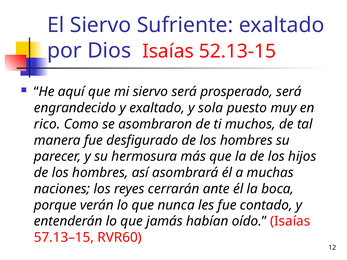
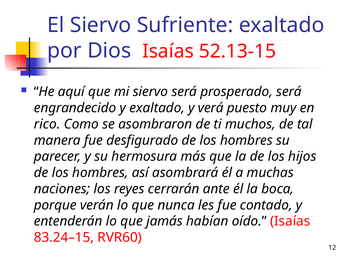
sola: sola -> verá (211, 108)
57.13–15: 57.13–15 -> 83.24–15 (64, 238)
